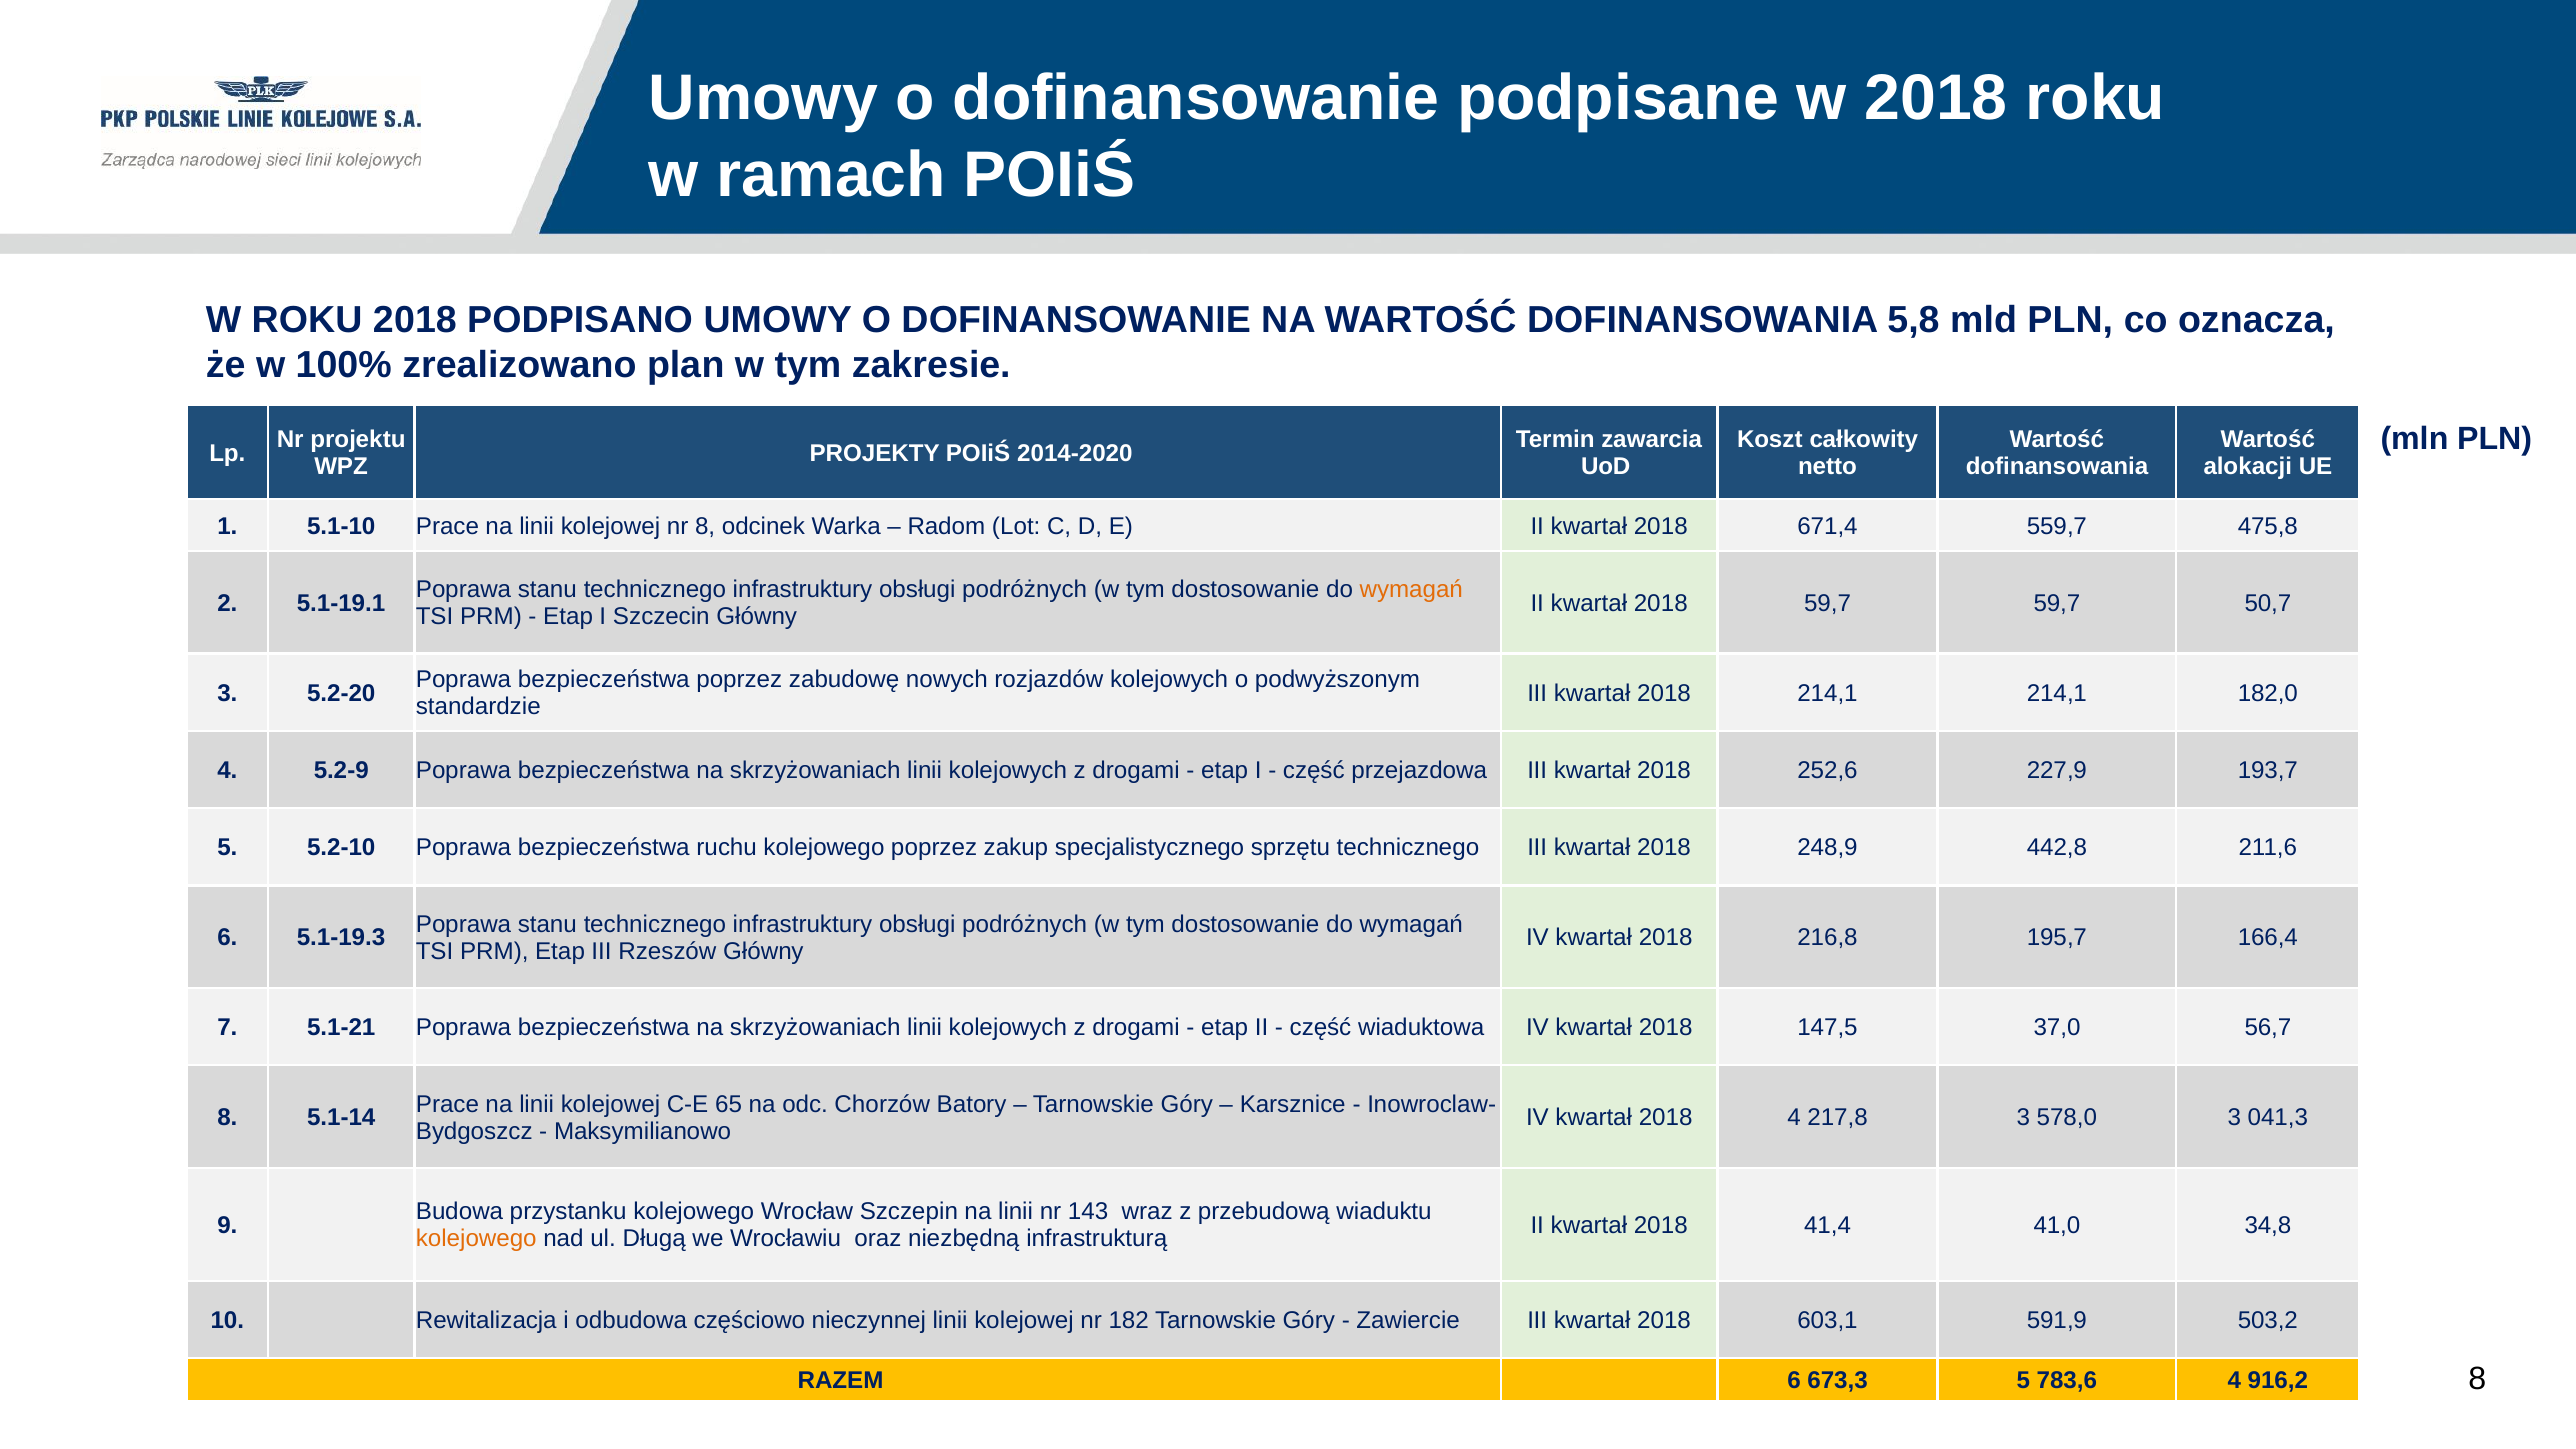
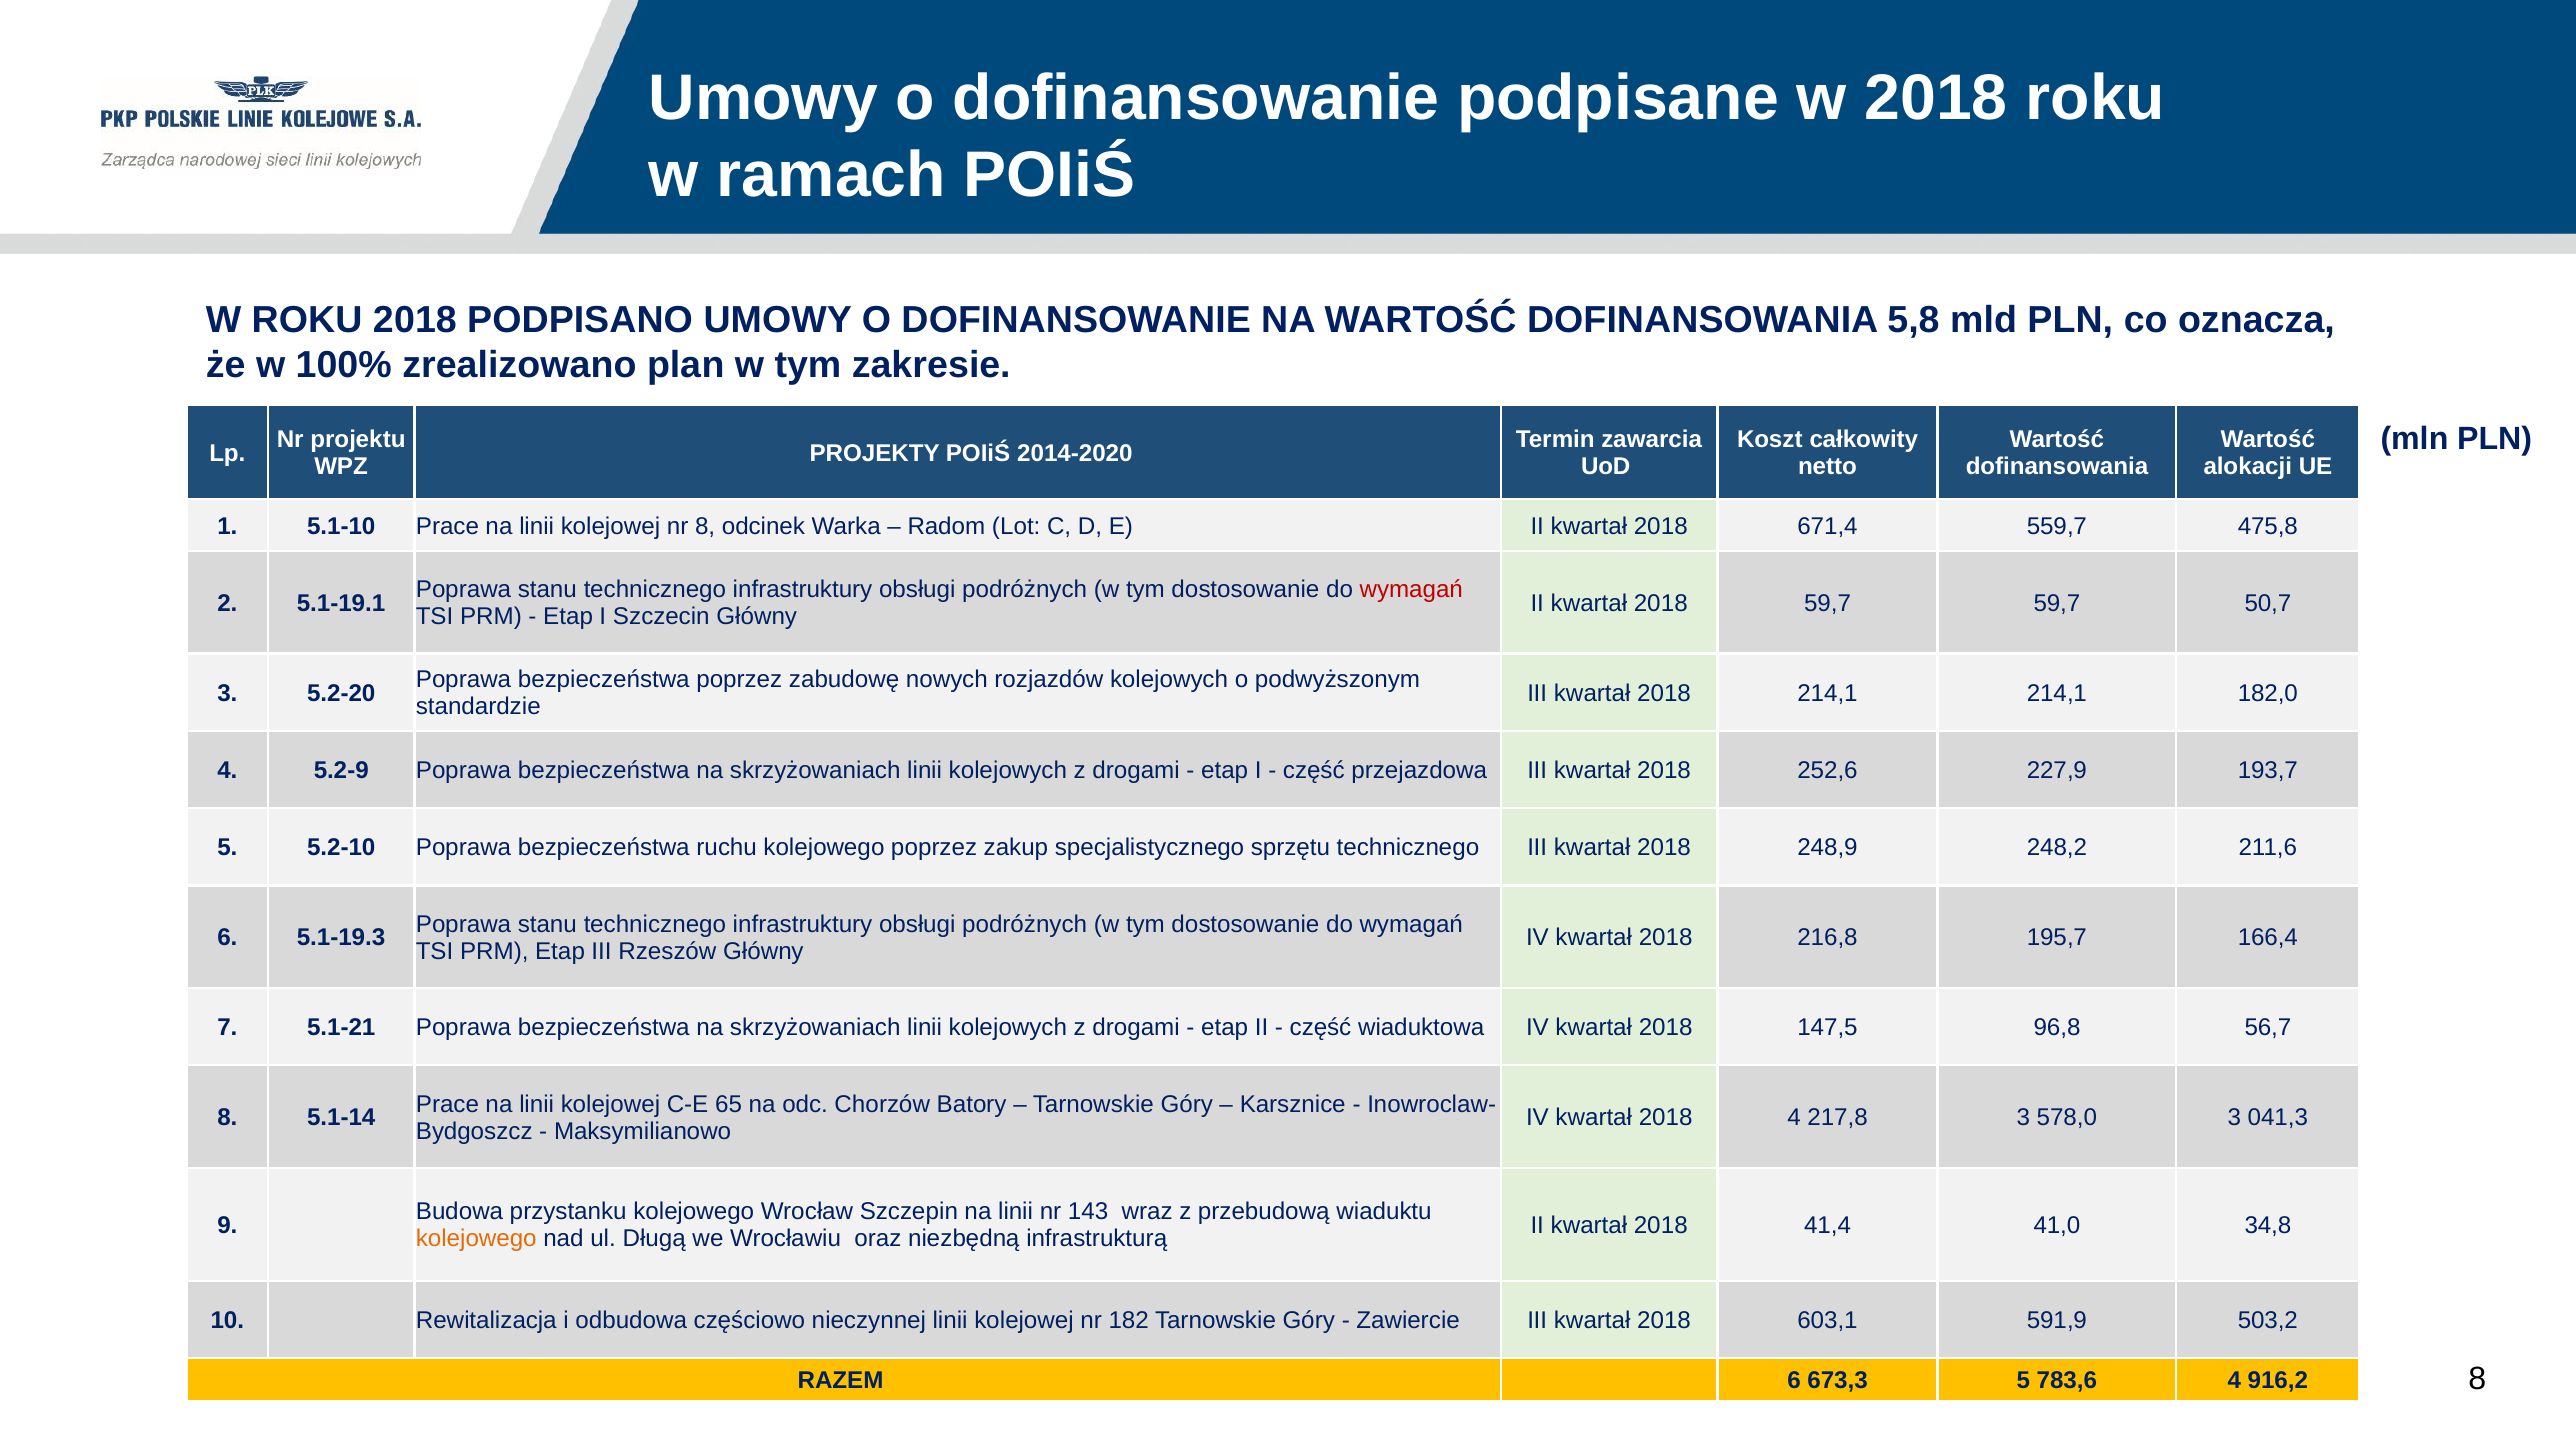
wymagań colour: orange -> red (1411, 590)
442,8: 442,8 -> 248,2 (2057, 848)
37,0: 37,0 -> 96,8 (2057, 1028)
